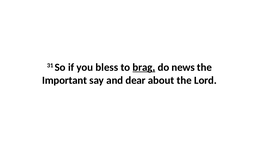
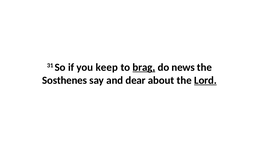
bless: bless -> keep (107, 67)
Important: Important -> Sosthenes (65, 80)
Lord underline: none -> present (205, 80)
